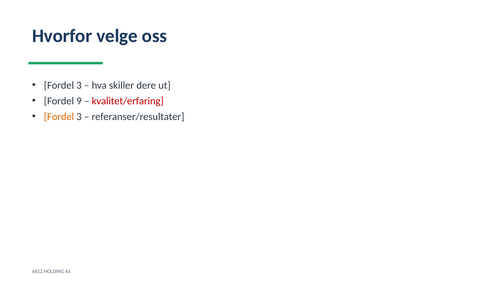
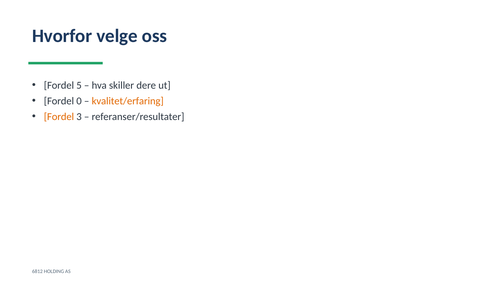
3: 3 -> 5 (79, 85)
9: 9 -> 0 (79, 101)
kvalitet/erfaring colour: red -> orange (128, 101)
